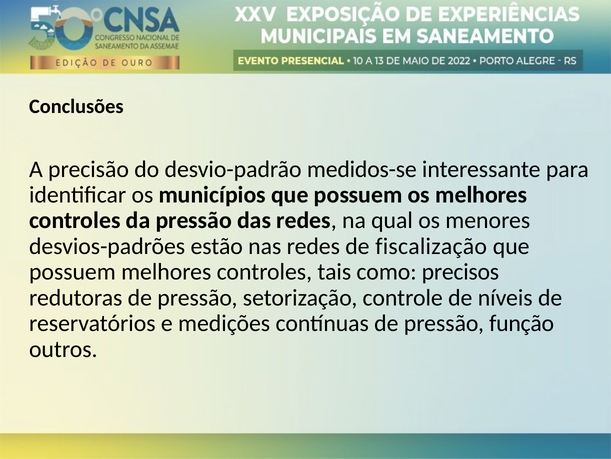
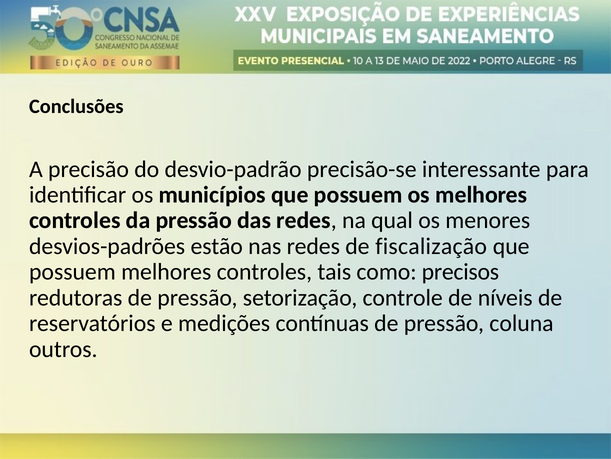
medidos-se: medidos-se -> precisão-se (362, 169)
função: função -> coluna (521, 323)
